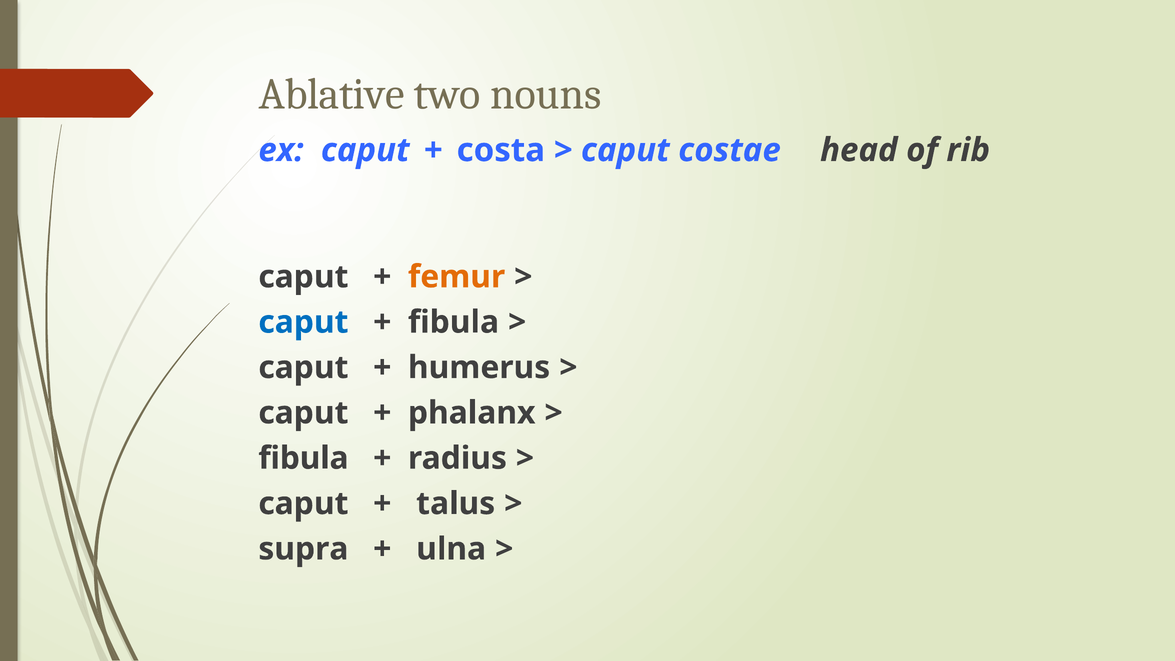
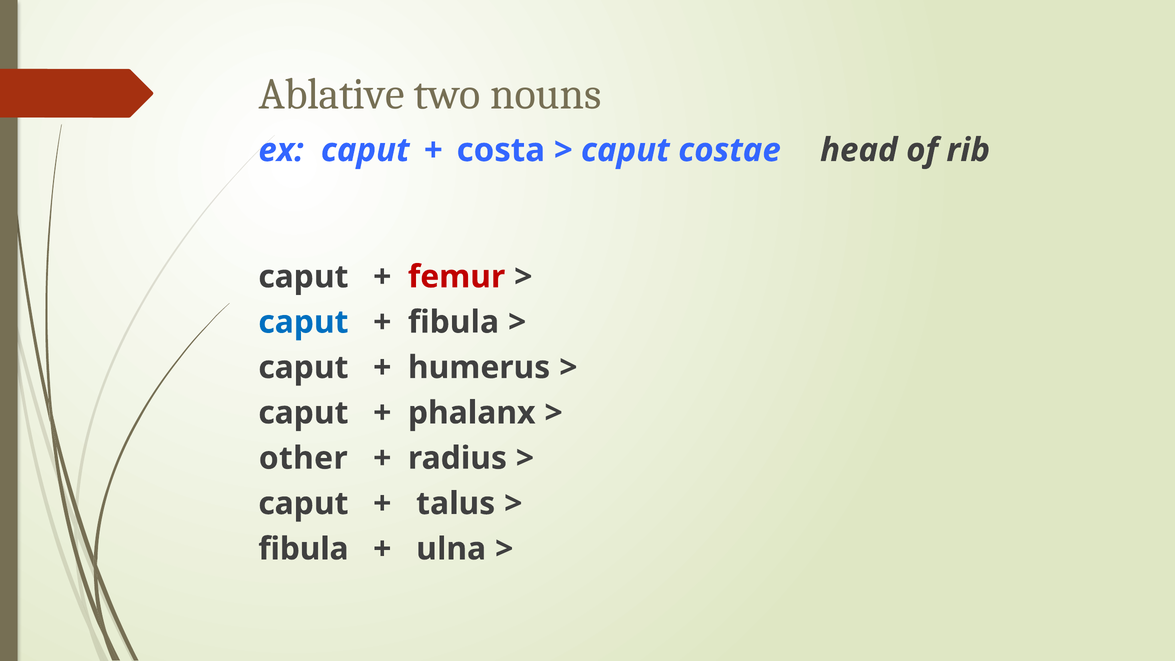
femur colour: orange -> red (457, 277)
fibula: fibula -> other (303, 458)
supra: supra -> fibula (303, 549)
